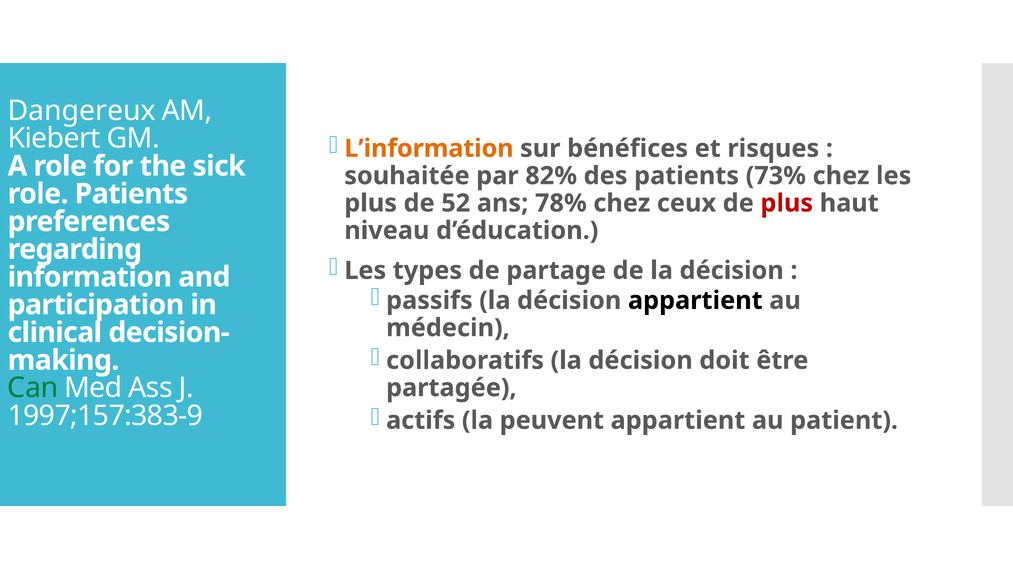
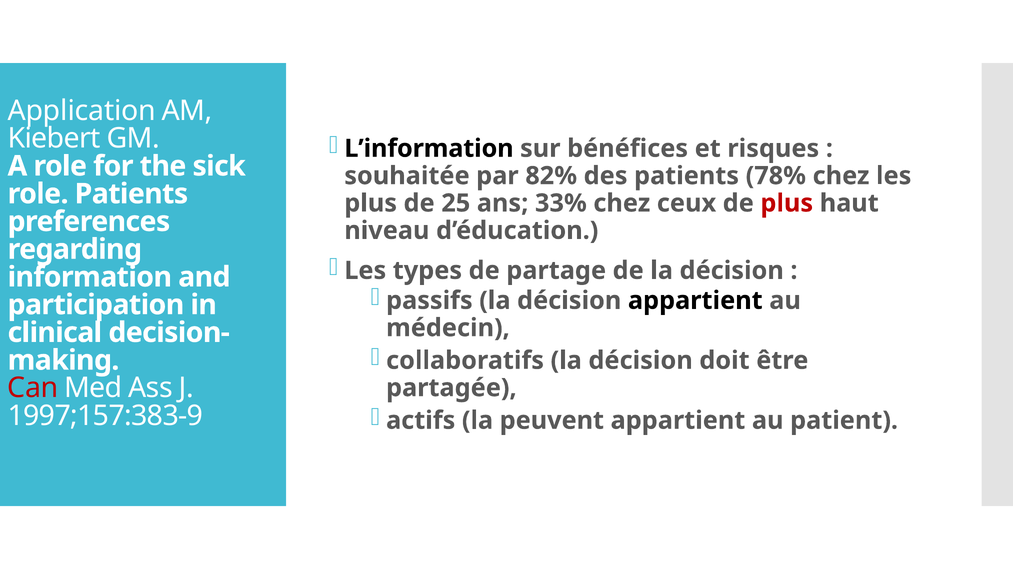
Dangereux: Dangereux -> Application (82, 111)
L’information colour: orange -> black (429, 148)
73%: 73% -> 78% (776, 176)
52: 52 -> 25 (456, 203)
78%: 78% -> 33% (561, 203)
Can colour: green -> red (33, 388)
